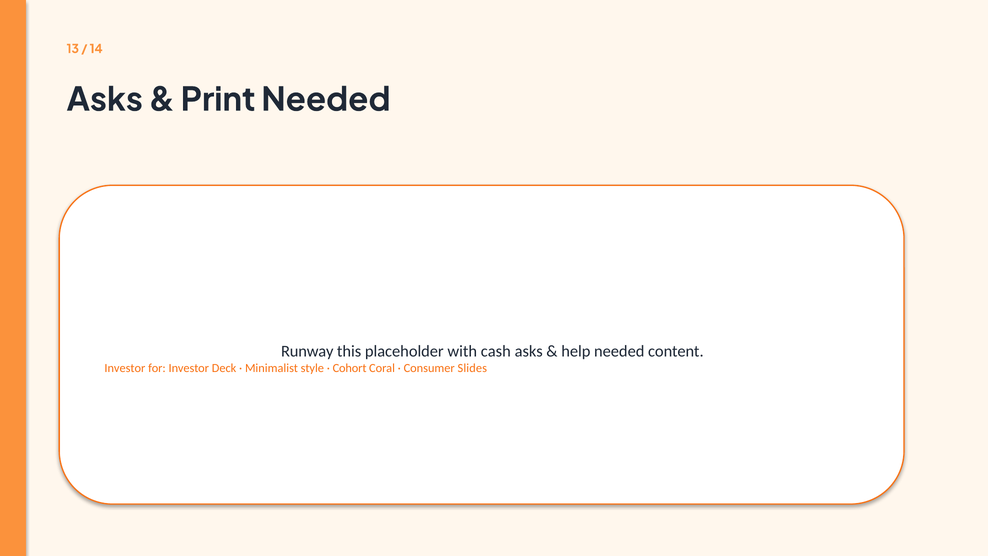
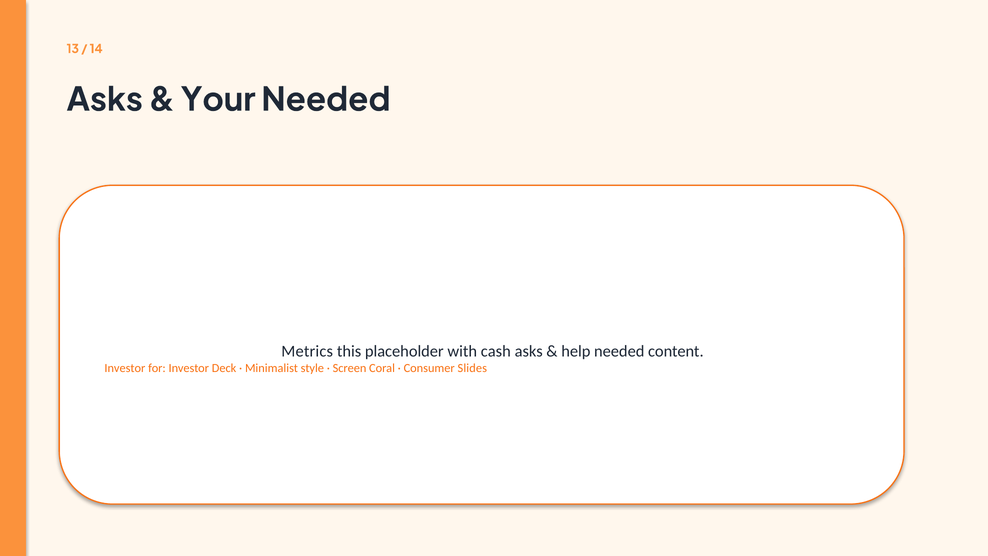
Print: Print -> Your (218, 100)
Runway: Runway -> Metrics (307, 351)
Cohort: Cohort -> Screen (350, 368)
